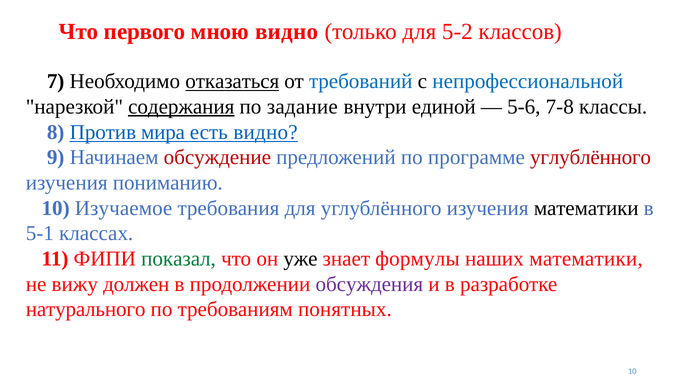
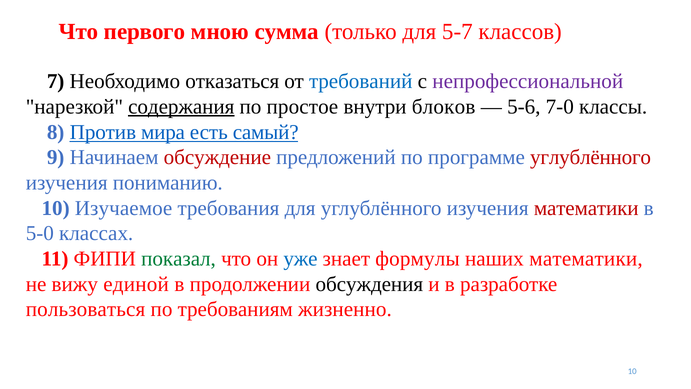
мною видно: видно -> сумма (287, 31)
5-2: 5-2 -> 5-7 (457, 31)
отказаться underline: present -> none (232, 81)
непрофессиональной colour: blue -> purple (528, 81)
задание: задание -> простое (302, 107)
единой: единой -> блоков (444, 107)
7-8: 7-8 -> 7-0 (560, 107)
есть видно: видно -> самый (266, 132)
математики colour: black -> red (586, 208)
5-1: 5-1 -> 5-0 (40, 233)
уже colour: black -> blue (301, 259)
должен: должен -> единой (136, 284)
обсуждения colour: purple -> black (369, 284)
натурального: натурального -> пользоваться (86, 309)
понятных: понятных -> жизненно (345, 309)
